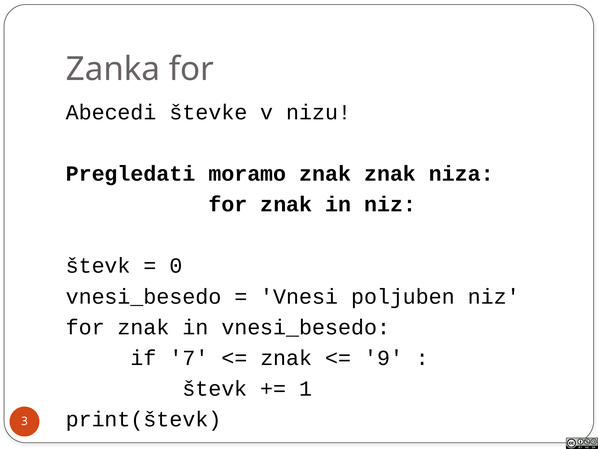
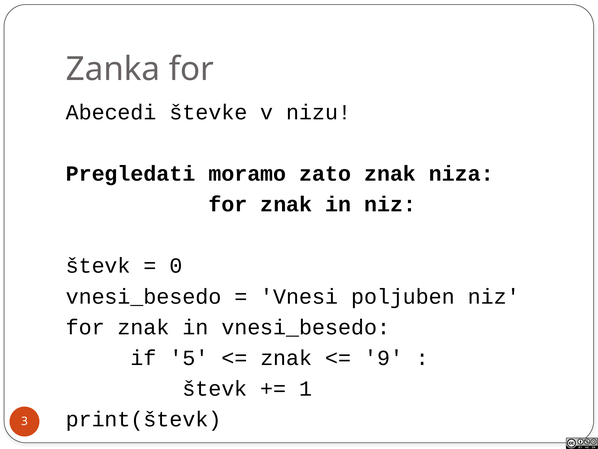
moramo znak: znak -> zato (325, 173)
7: 7 -> 5 (189, 358)
